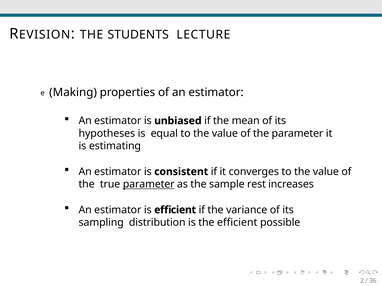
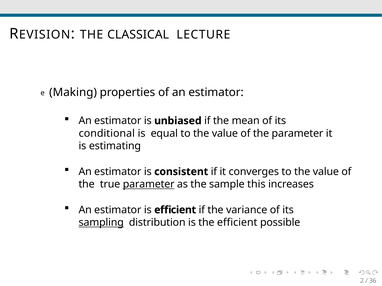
STUDENTS: STUDENTS -> CLASSICAL (138, 35)
hypotheses: hypotheses -> conditional (107, 134)
rest: rest -> this (256, 185)
sampling underline: none -> present (101, 223)
